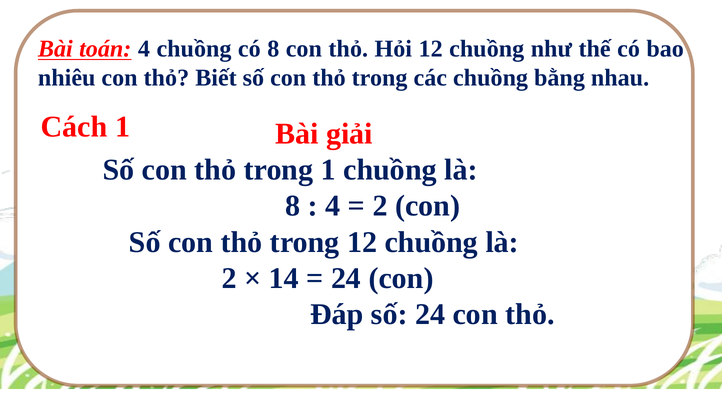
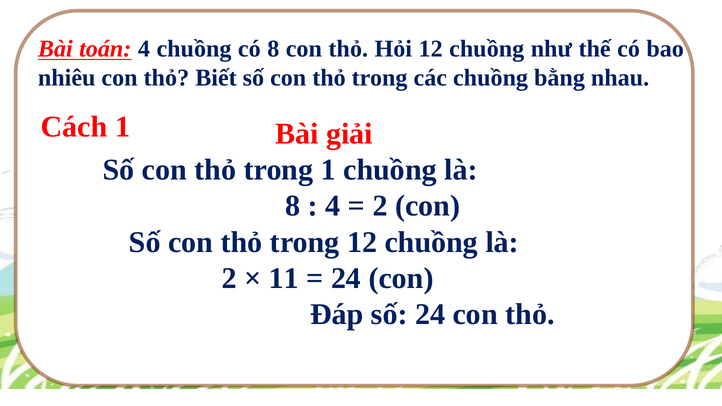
14: 14 -> 11 (284, 278)
